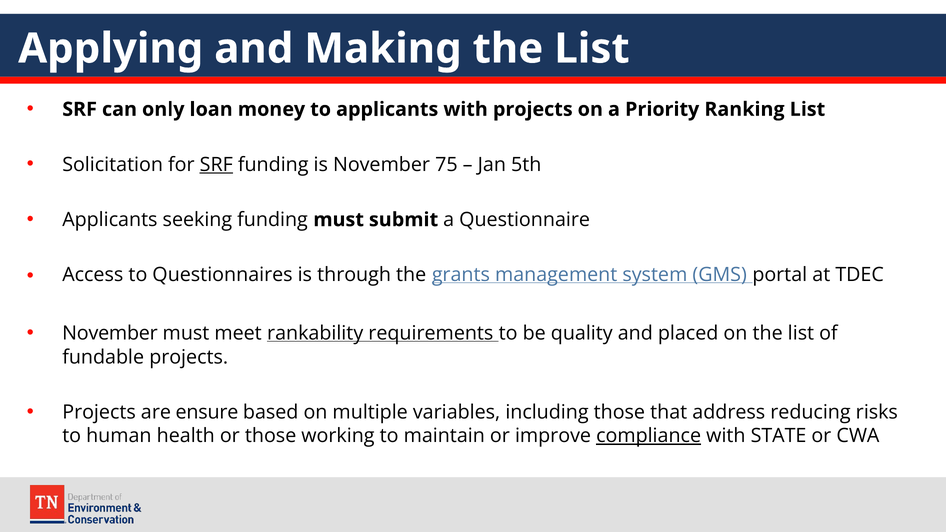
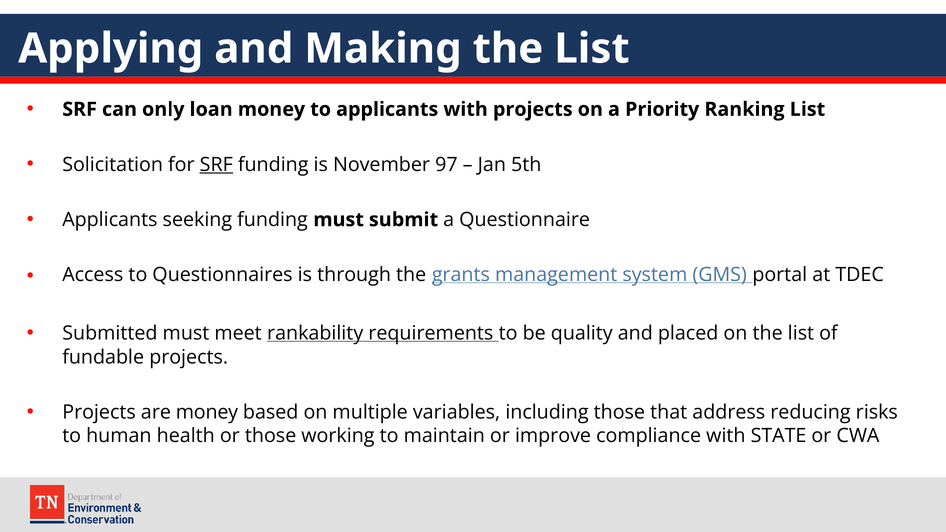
75: 75 -> 97 (446, 165)
November: November -> Submitted (110, 333)
are ensure: ensure -> money (207, 412)
compliance underline: present -> none (649, 436)
